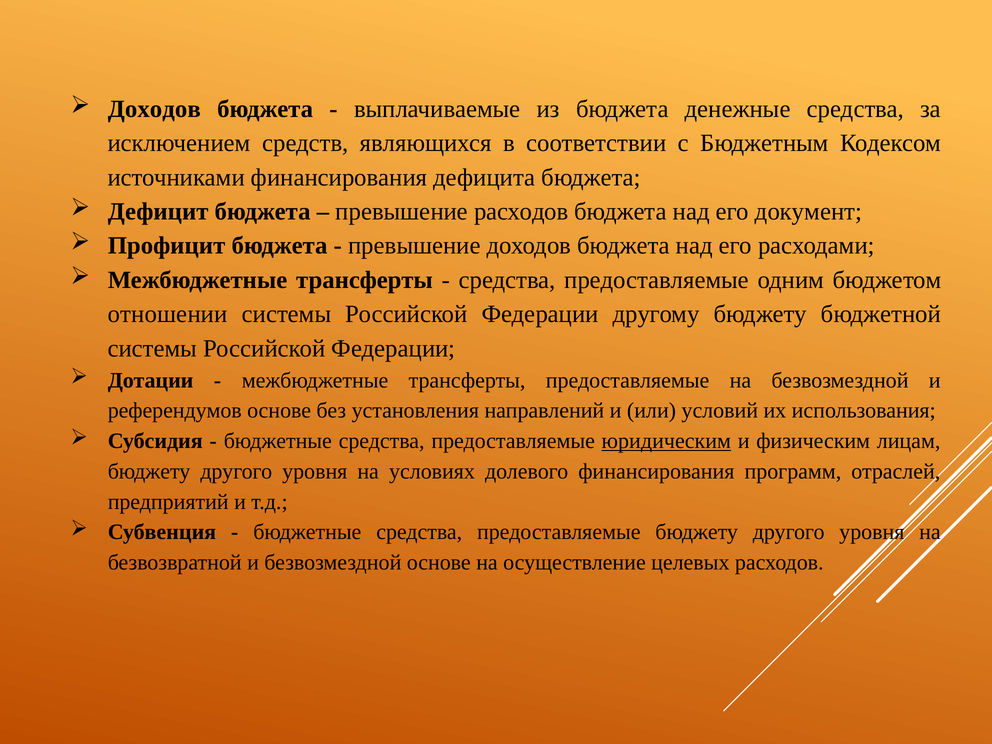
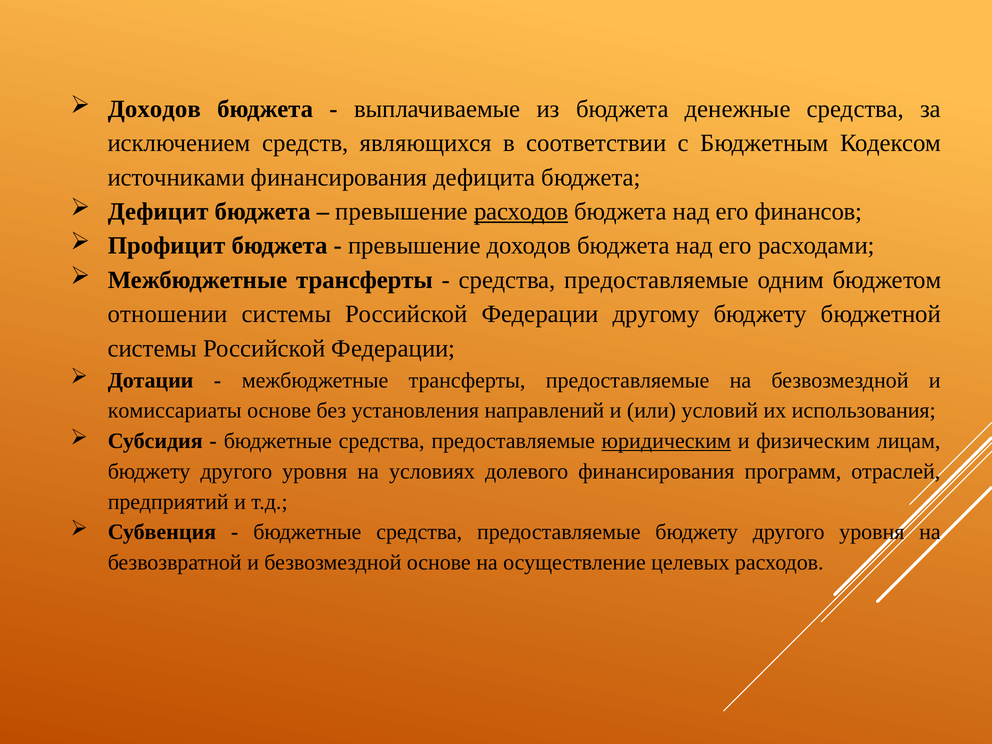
расходов underline: none -> present (521, 212)
документ: документ -> финансов (809, 212)
референдумов: референдумов -> комиссариаты (175, 411)
